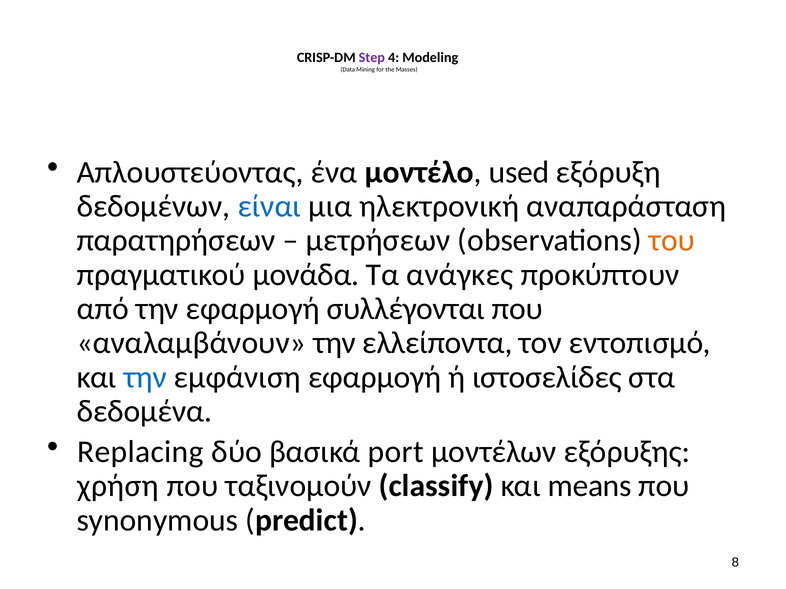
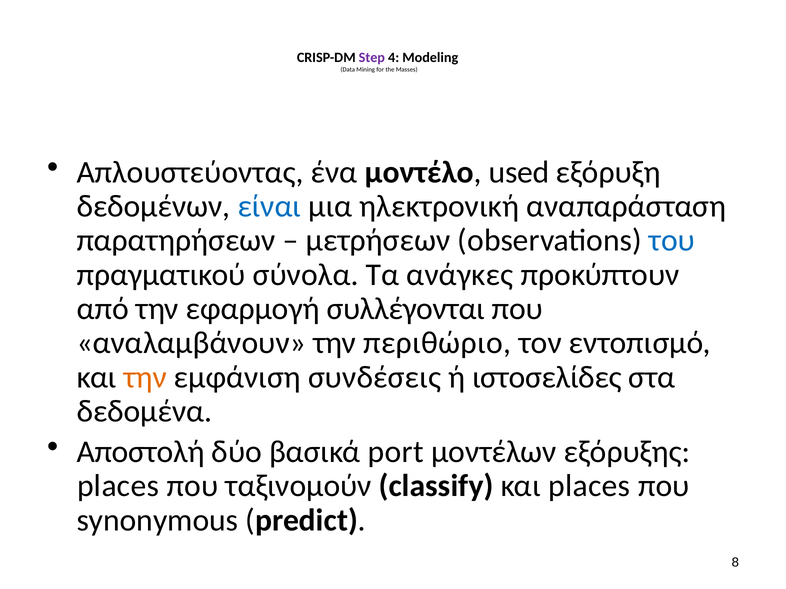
του colour: orange -> blue (672, 241)
μονάδα: μονάδα -> σύνολα (306, 275)
ελλείποντα: ελλείποντα -> περιθώριο (437, 343)
την colour: blue -> orange (145, 377)
εμφάνιση εφαρμογή: εφαρμογή -> συνδέσεις (375, 377)
Replacing: Replacing -> Αποστολή (141, 452)
χρήση: χρήση -> places (118, 486)
και means: means -> places (589, 486)
